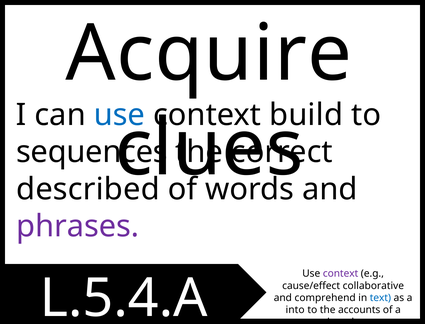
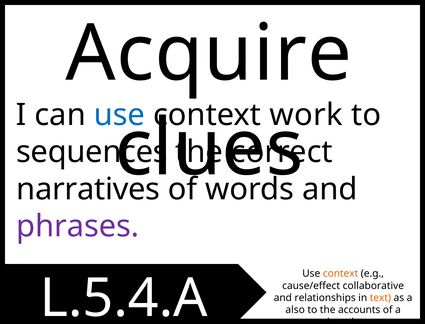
build: build -> work (306, 115)
described: described -> narratives (88, 189)
context colour: purple -> orange (341, 273)
comprehend: comprehend -> relationships (325, 298)
text colour: blue -> orange (380, 298)
into: into -> also (295, 310)
